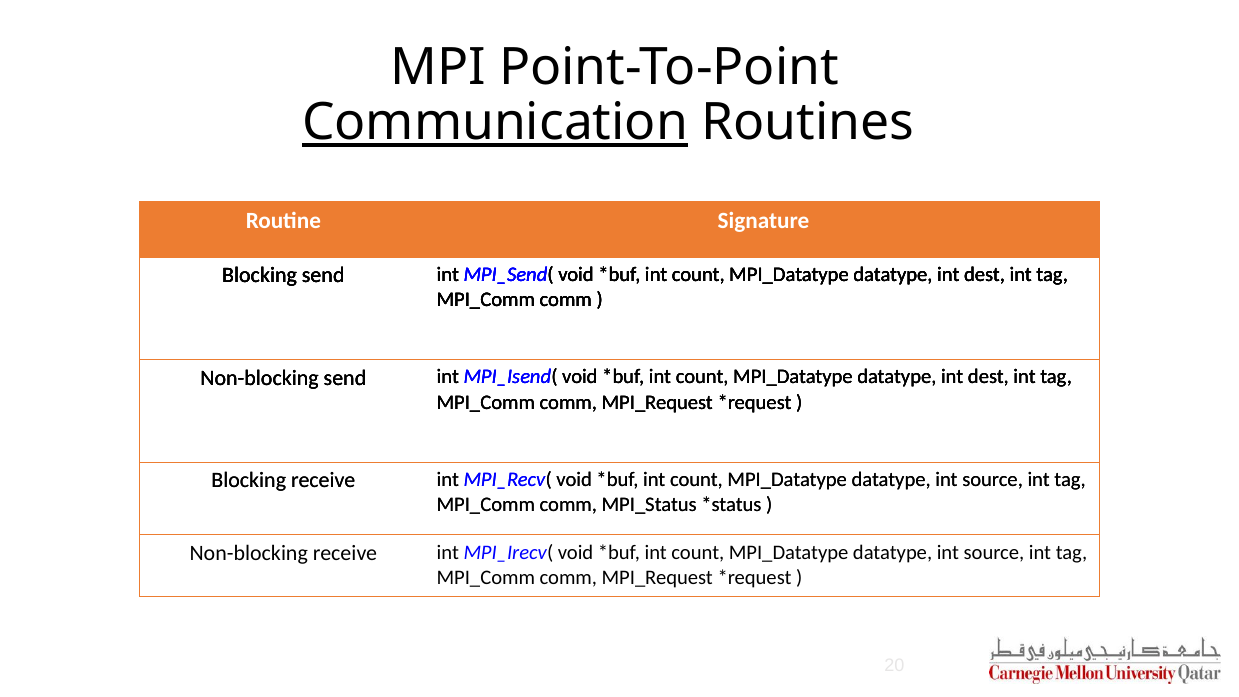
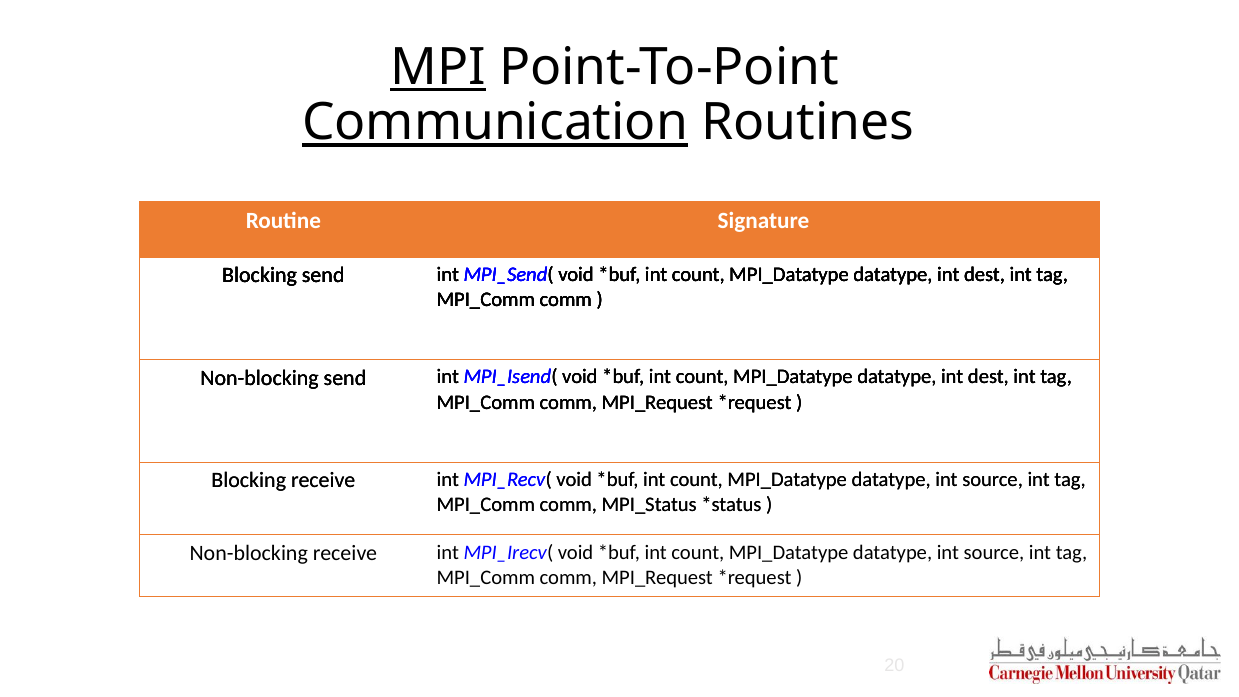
MPI underline: none -> present (438, 67)
